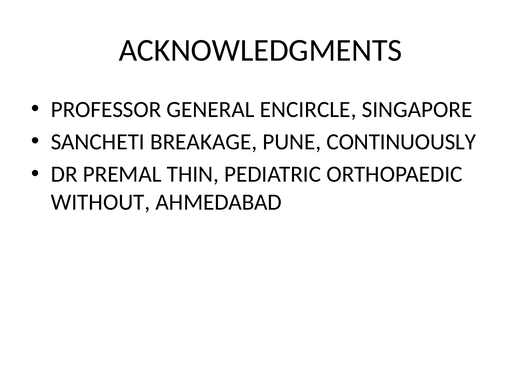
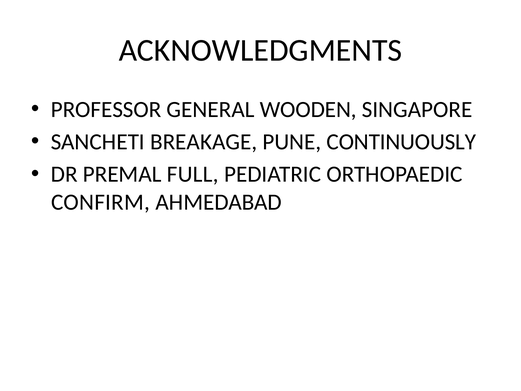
ENCIRCLE: ENCIRCLE -> WOODEN (308, 109)
THIN: THIN -> FULL (193, 174)
WITHOUT: WITHOUT -> CONFIRM (100, 202)
